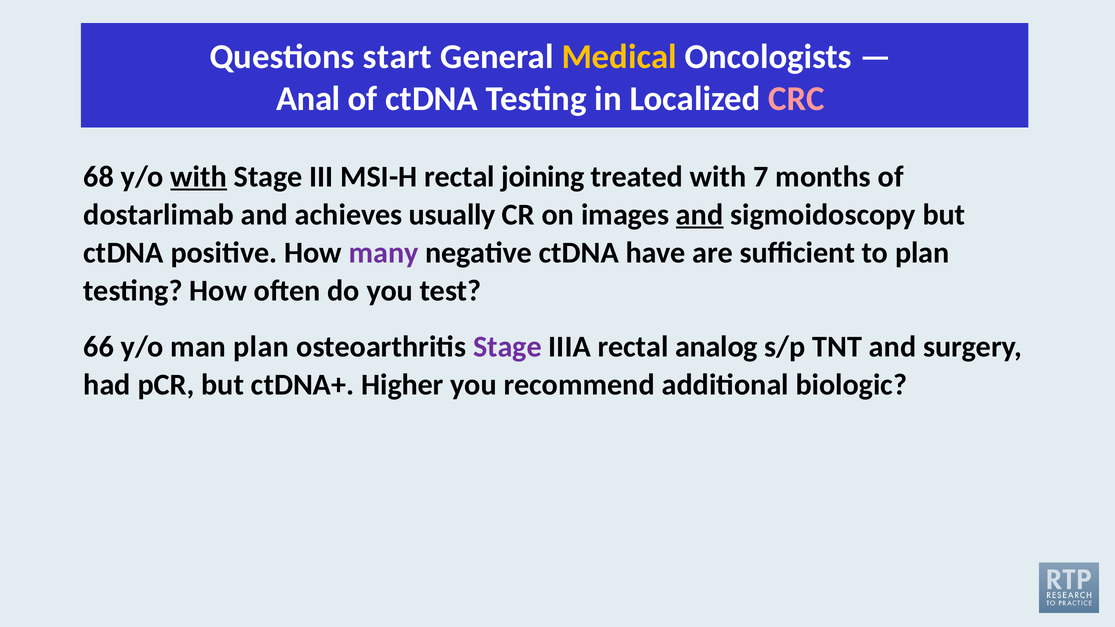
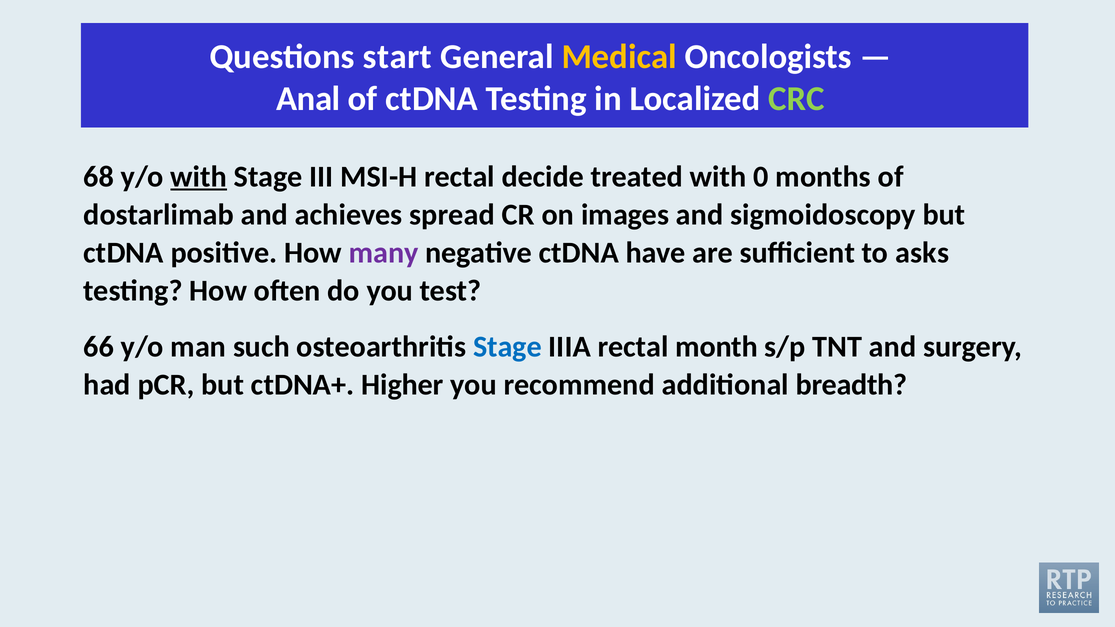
CRC colour: pink -> light green (797, 99)
joining: joining -> decide (543, 177)
7: 7 -> 0 (761, 177)
usually: usually -> spread (452, 215)
and underline: present -> none (700, 215)
to plan: plan -> asks (922, 253)
man plan: plan -> such (261, 347)
Stage colour: purple -> blue (507, 347)
analog: analog -> month (717, 347)
biologic: biologic -> breadth (852, 385)
